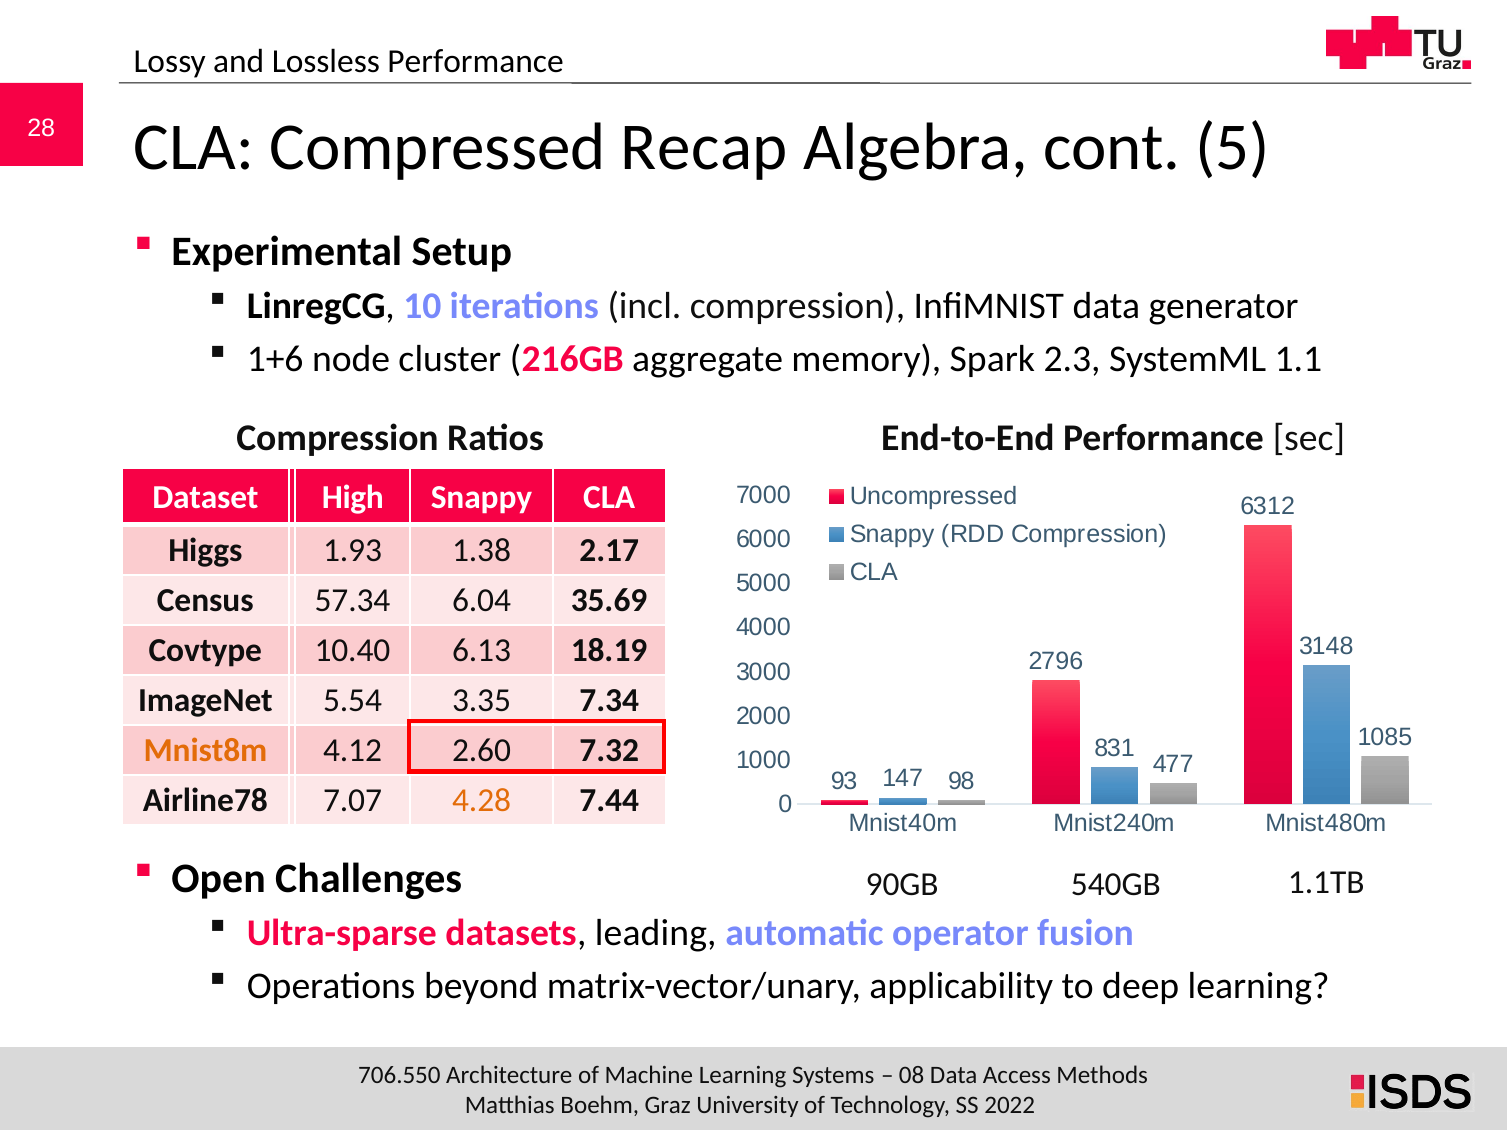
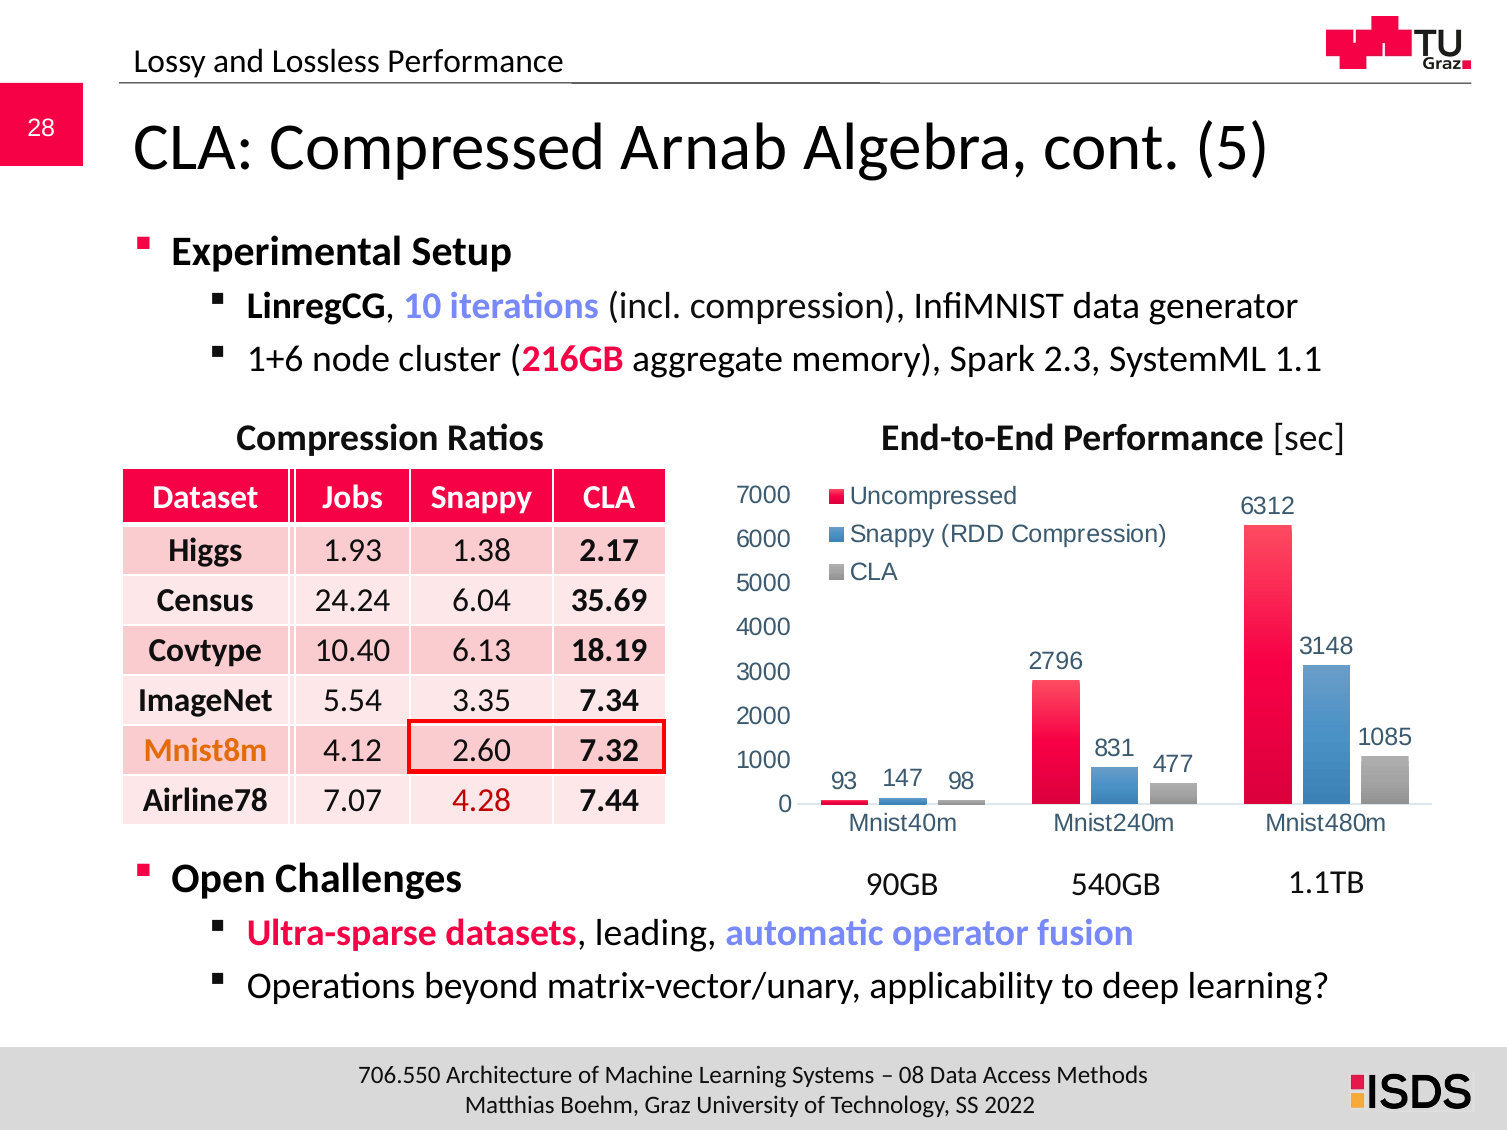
Recap: Recap -> Arnab (704, 148)
High: High -> Jobs (353, 497)
57.34: 57.34 -> 24.24 (352, 600)
4.28 colour: orange -> red (482, 800)
